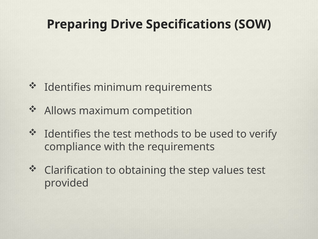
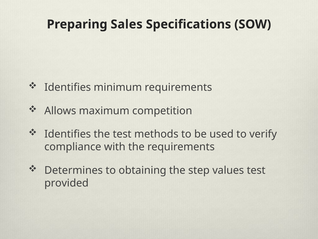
Drive: Drive -> Sales (127, 24)
Clarification: Clarification -> Determines (74, 170)
